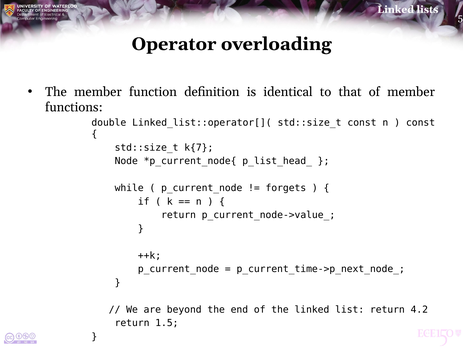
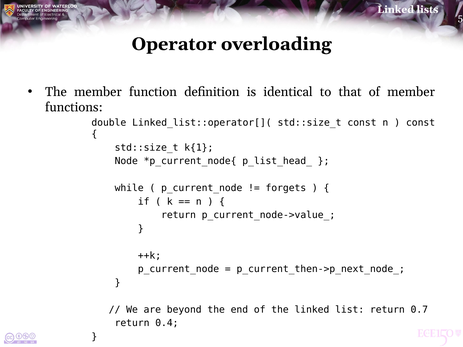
k{7: k{7 -> k{1 (199, 148)
p_current_time->p_next_node_: p_current_time->p_next_node_ -> p_current_then->p_next_node_ (321, 269)
4.2: 4.2 -> 0.7 (419, 310)
1.5: 1.5 -> 0.4 (167, 323)
